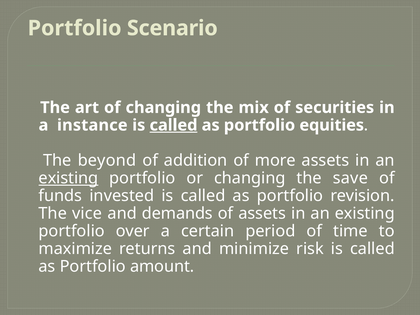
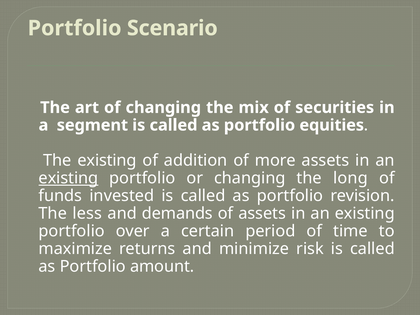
instance: instance -> segment (92, 125)
called underline: present -> none (174, 125)
The beyond: beyond -> existing (107, 160)
save: save -> long (350, 178)
vice: vice -> less (87, 213)
